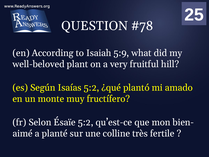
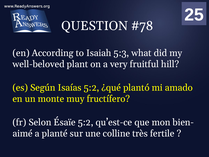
5:9: 5:9 -> 5:3 (121, 53)
